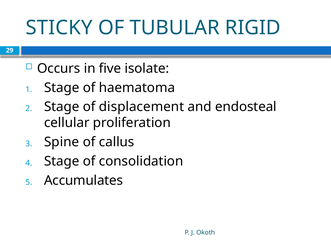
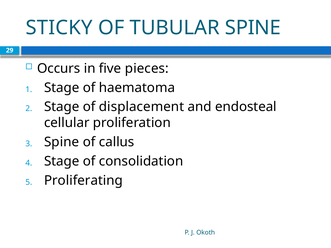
TUBULAR RIGID: RIGID -> SPINE (253, 28)
isolate: isolate -> pieces (147, 68)
Accumulates: Accumulates -> Proliferating (83, 181)
